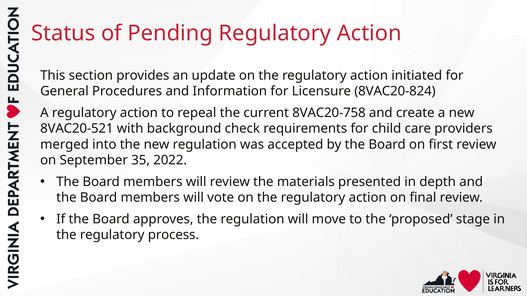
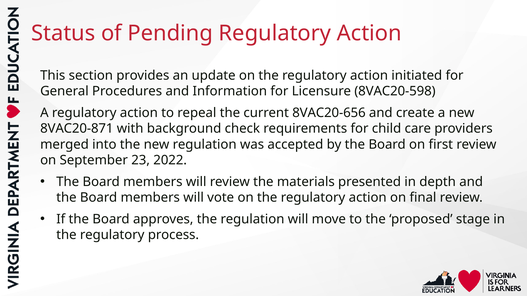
8VAC20-824: 8VAC20-824 -> 8VAC20-598 (395, 91)
8VAC20-758: 8VAC20-758 -> 8VAC20-656 (329, 113)
8VAC20-521: 8VAC20-521 -> 8VAC20-871 (77, 129)
35: 35 -> 23 (141, 160)
